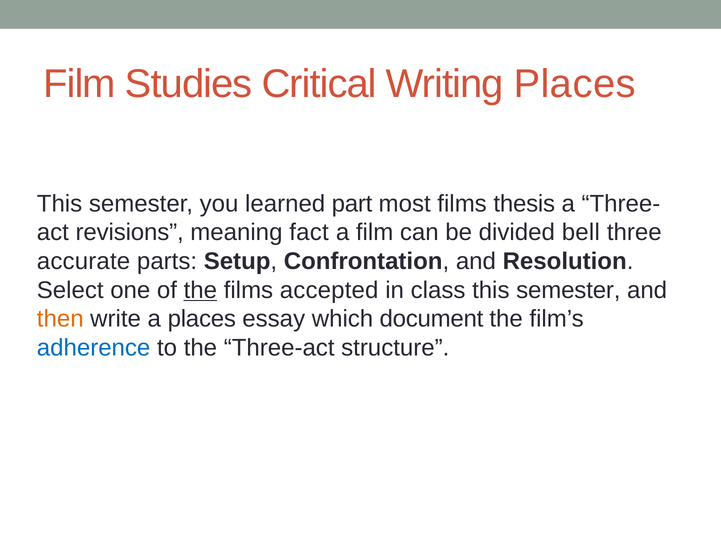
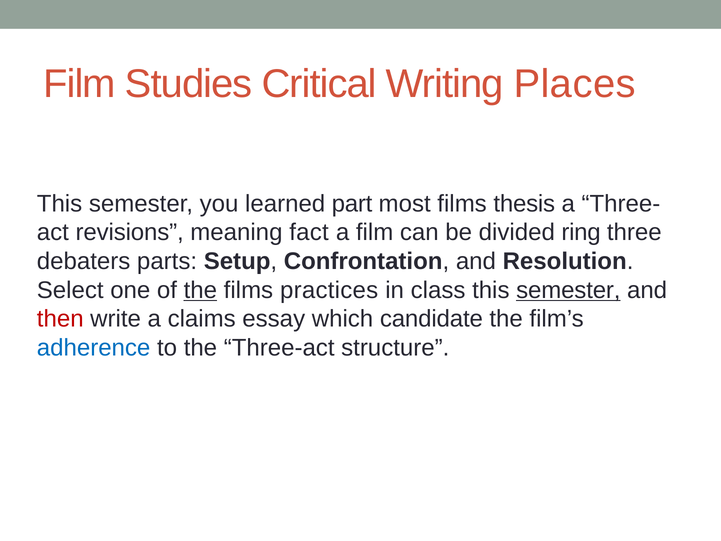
bell: bell -> ring (581, 232)
accurate: accurate -> debaters (84, 261)
accepted: accepted -> practices (329, 290)
semester underline: none -> present (568, 290)
then colour: orange -> red (60, 319)
a places: places -> claims (202, 319)
document: document -> candidate (431, 319)
